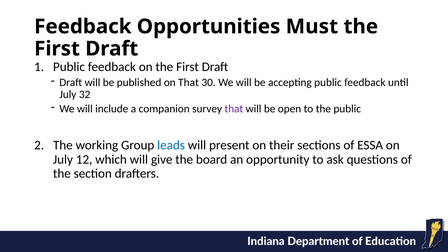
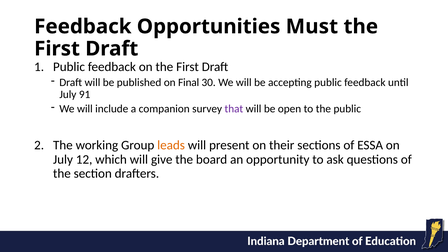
on That: That -> Final (189, 82)
32: 32 -> 91 (85, 94)
leads colour: blue -> orange (171, 145)
